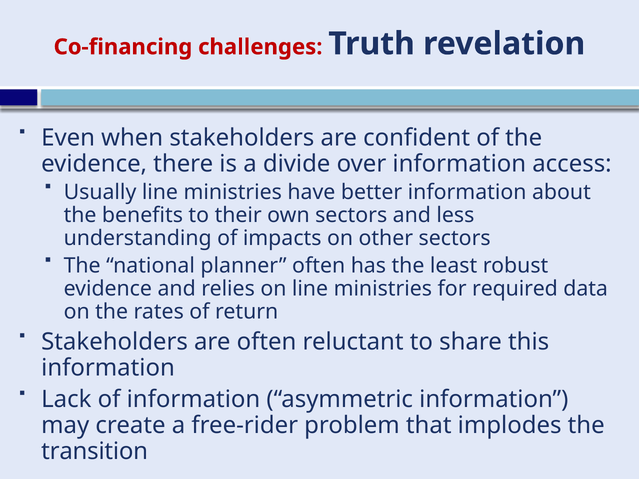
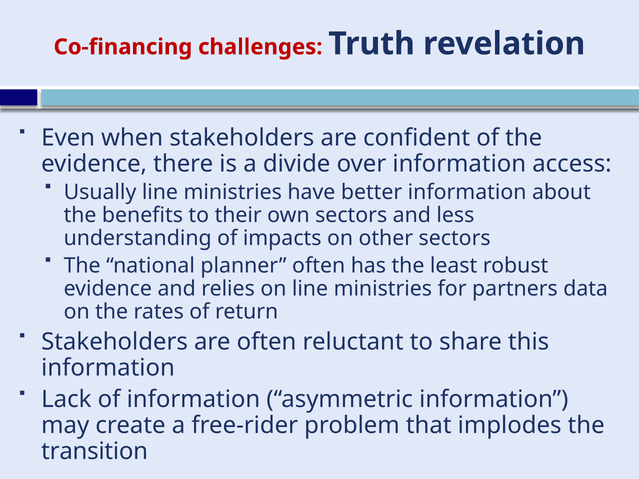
required: required -> partners (515, 289)
